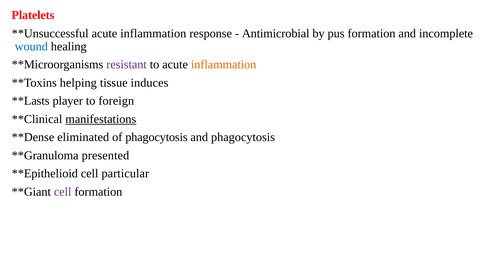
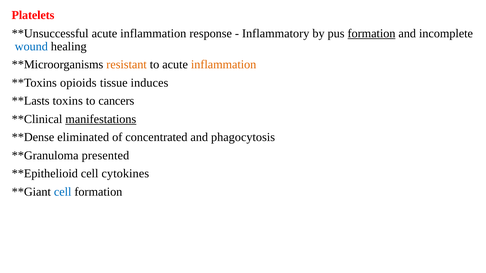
Antimicrobial: Antimicrobial -> Inflammatory (276, 33)
formation underline: none -> present (371, 33)
resistant colour: purple -> orange (127, 65)
helping: helping -> opioids (78, 83)
player: player -> toxins (68, 101)
foreign: foreign -> cancers (116, 101)
of phagocytosis: phagocytosis -> concentrated (156, 137)
particular: particular -> cytokines (125, 174)
cell colour: purple -> blue (63, 192)
